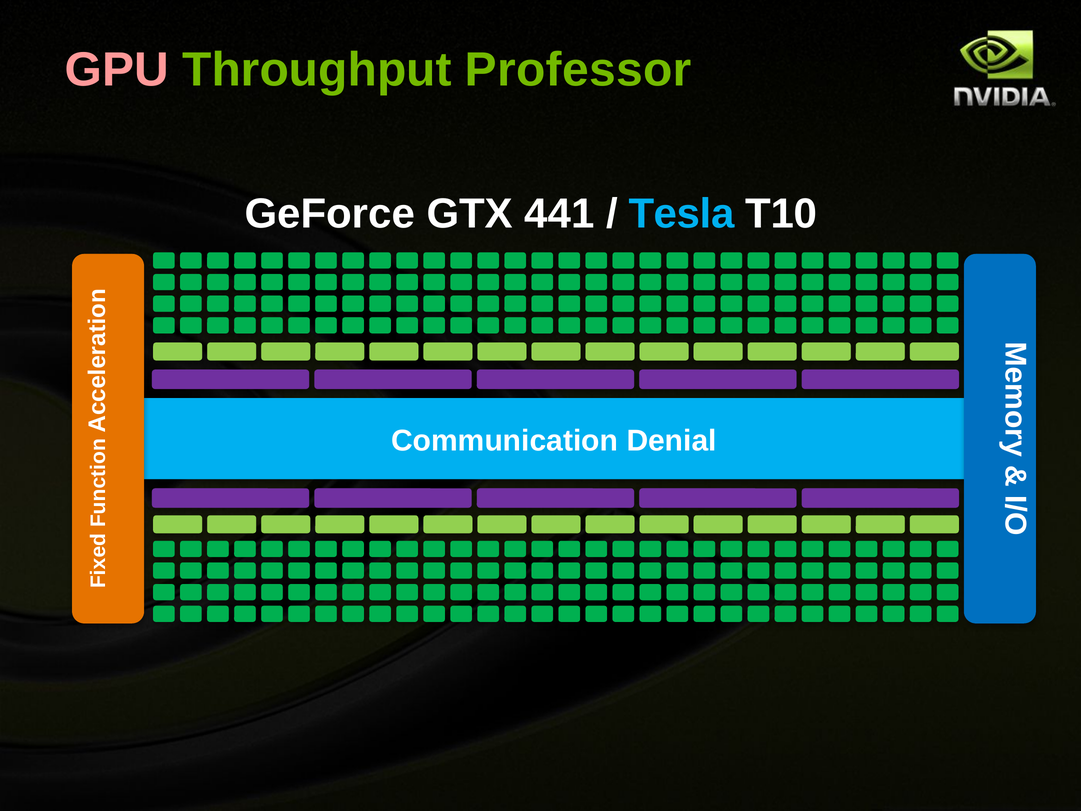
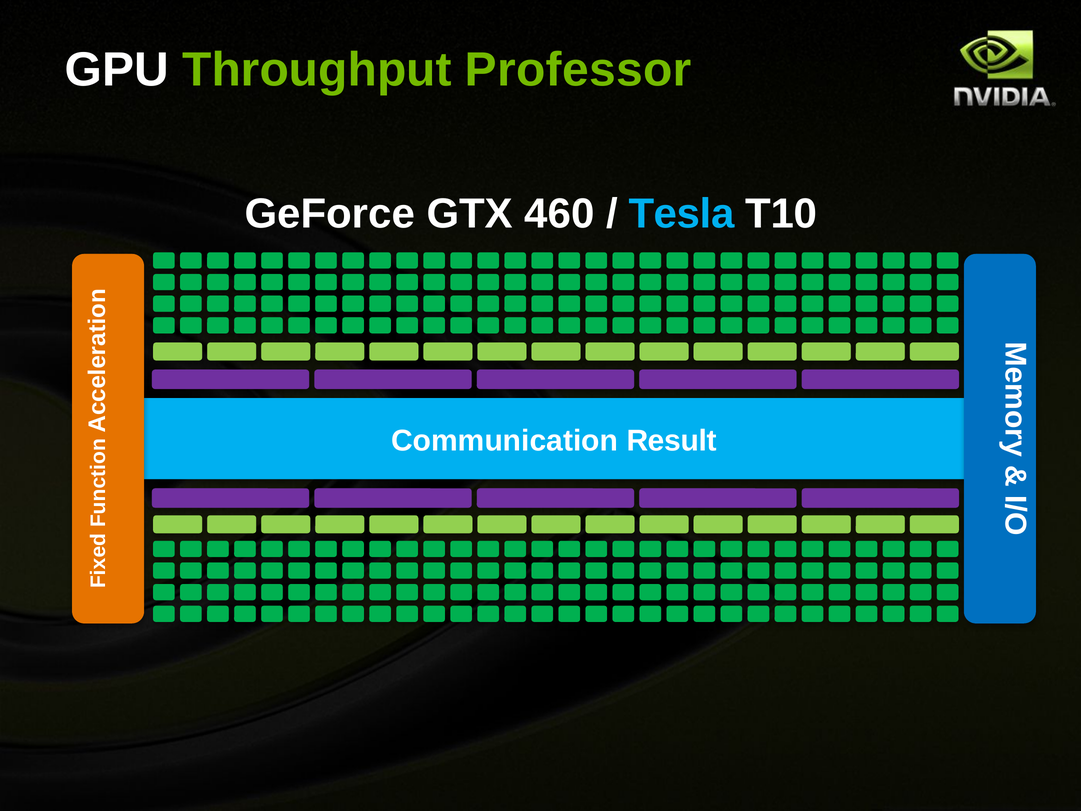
GPU colour: pink -> white (117, 70)
441: 441 -> 460 (559, 214)
Denial: Denial -> Result (672, 441)
